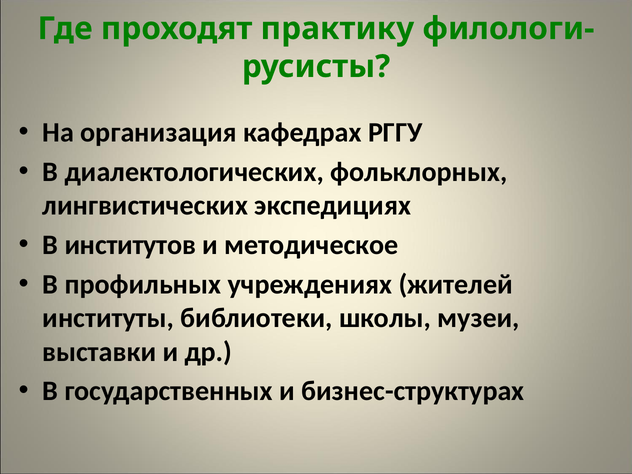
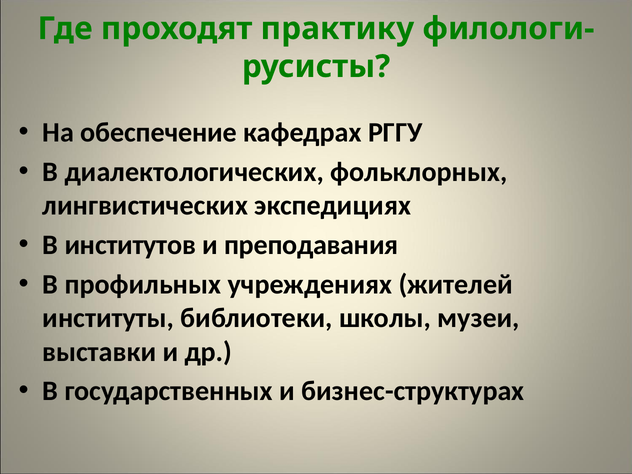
организация: организация -> обеспечение (159, 133)
методическое: методическое -> преподавания (311, 245)
